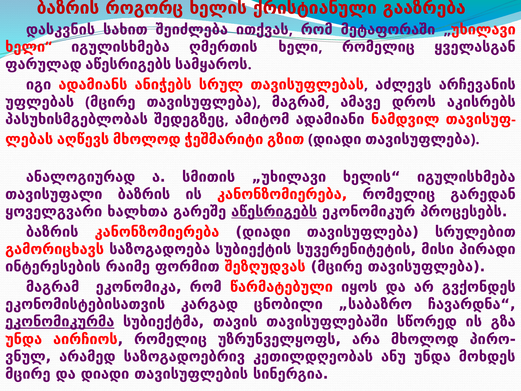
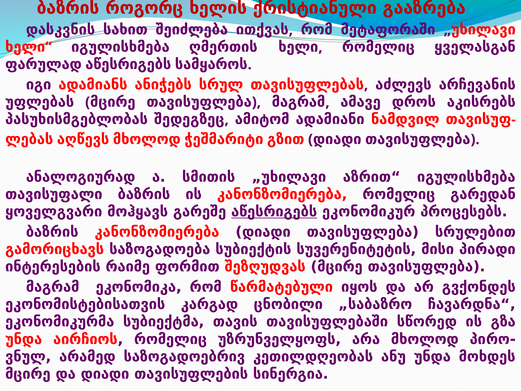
ხელის“: ხელის“ -> აზრით“ (372, 177)
ხალხთა: ხალხთა -> მოჰყავს (138, 212)
ეკონომიკურმა underline: present -> none (60, 322)
